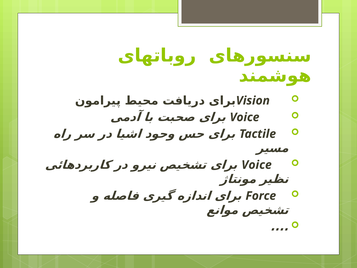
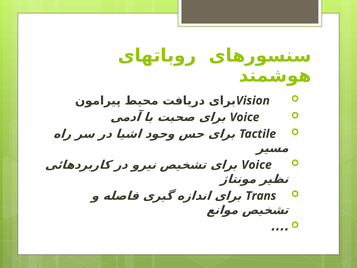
Force: Force -> Trans (261, 196)
